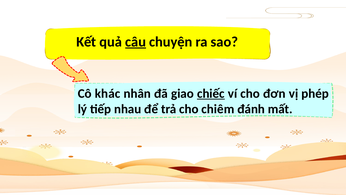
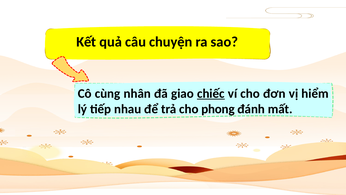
câu underline: present -> none (136, 42)
khác: khác -> cùng (108, 93)
phép: phép -> hiểm (315, 93)
chiêm: chiêm -> phong (218, 109)
